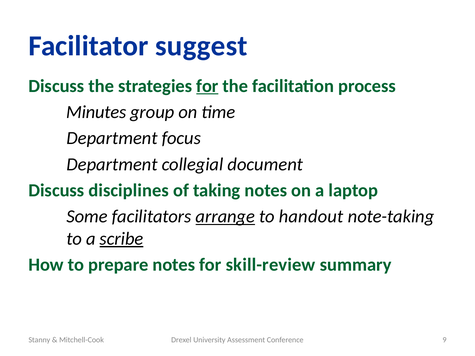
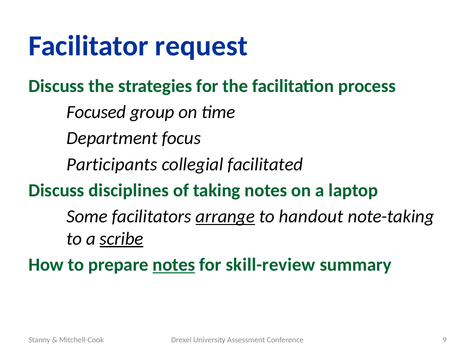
suggest: suggest -> request (201, 46)
for underline: present -> none (207, 86)
Minutes: Minutes -> Focused (96, 112)
Department: Department -> Participants (112, 164)
document: document -> facilitated (265, 164)
notes underline: none -> present (174, 265)
